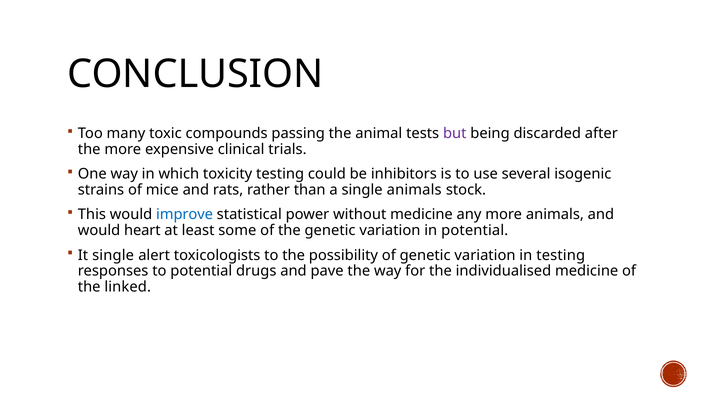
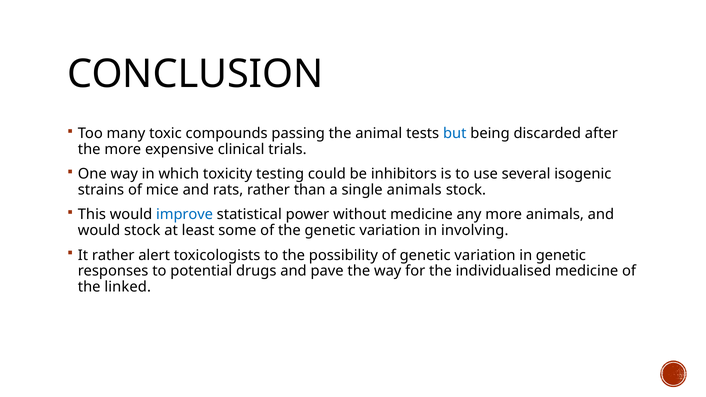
but colour: purple -> blue (455, 133)
would heart: heart -> stock (142, 231)
in potential: potential -> involving (475, 231)
It single: single -> rather (113, 255)
in testing: testing -> genetic (561, 255)
